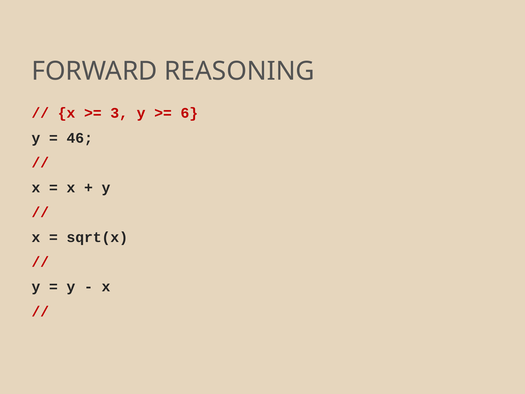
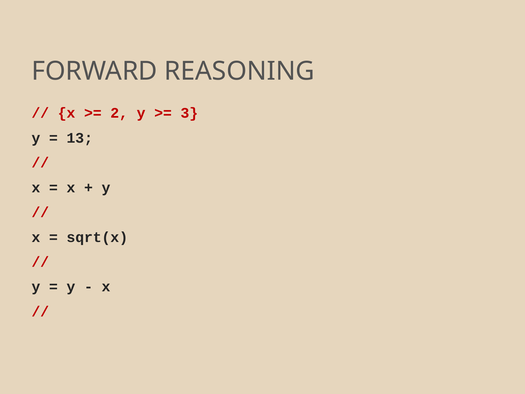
3: 3 -> 2 (119, 113)
6: 6 -> 3 (189, 113)
46: 46 -> 13 (80, 138)
